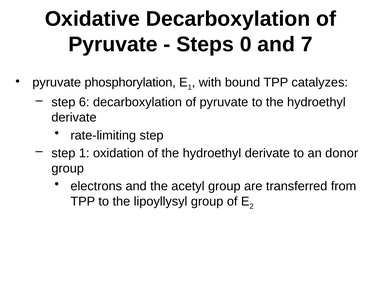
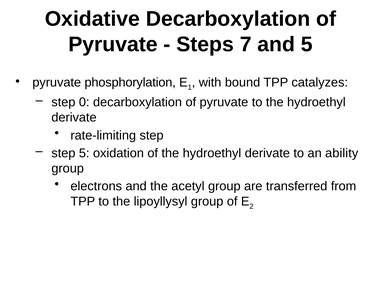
0: 0 -> 7 (246, 44)
and 7: 7 -> 5 (307, 44)
6: 6 -> 0 (84, 102)
step 1: 1 -> 5 (84, 153)
donor: donor -> ability (342, 153)
